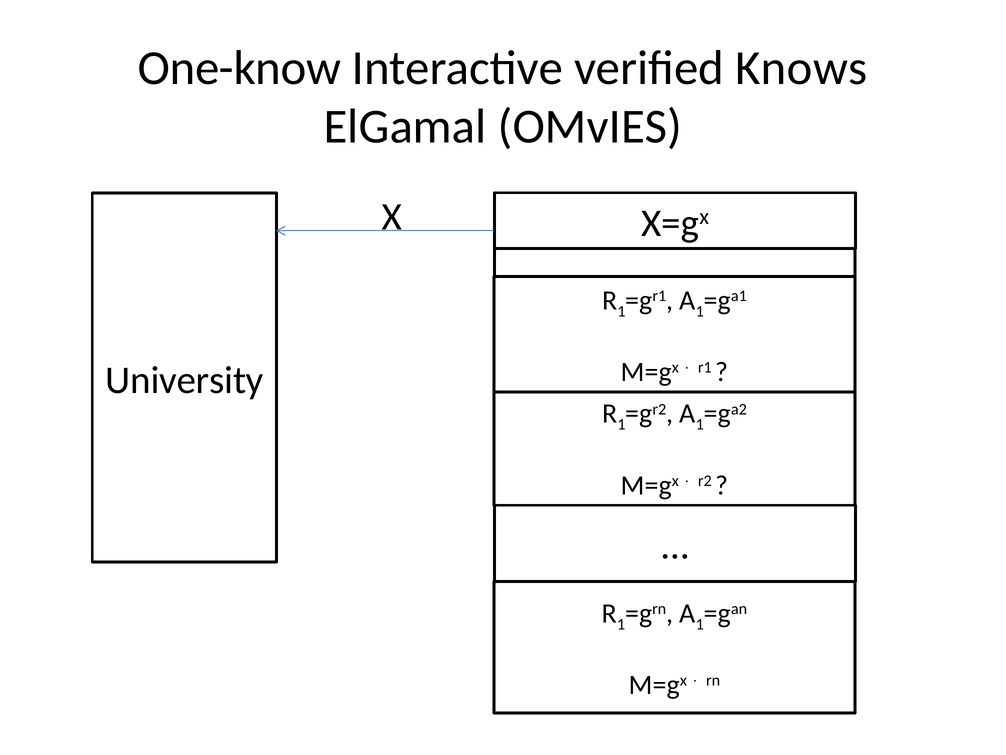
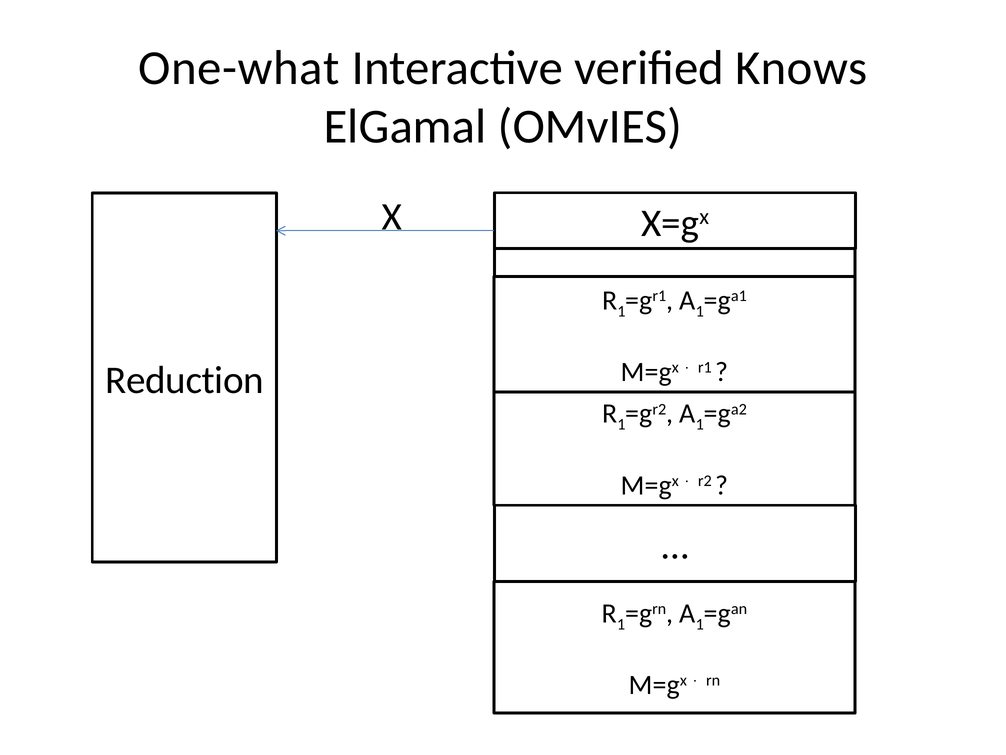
One-know: One-know -> One-what (239, 68)
University: University -> Reduction (185, 380)
